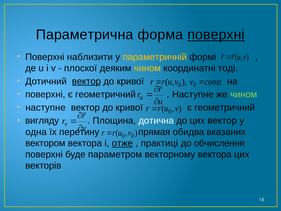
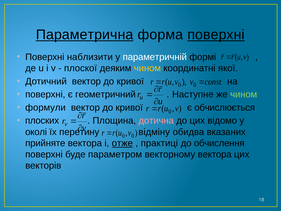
Параметрична underline: none -> present (85, 35)
параметричній colour: yellow -> white (155, 57)
тоді: тоді -> якої (228, 68)
вектор underline: present -> none (86, 81)
наступне: наступне -> формули (45, 107)
кривої є геометричний: геометричний -> обчислюється (225, 107)
вигляду: вигляду -> плоских (42, 121)
дотична colour: white -> pink (156, 121)
цих вектор: вектор -> відомо (222, 121)
одна: одна -> околі (36, 132)
прямая: прямая -> відміну (154, 132)
вектором: вектором -> прийняте (45, 143)
